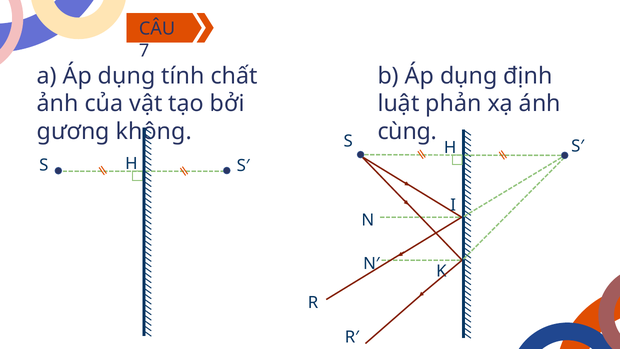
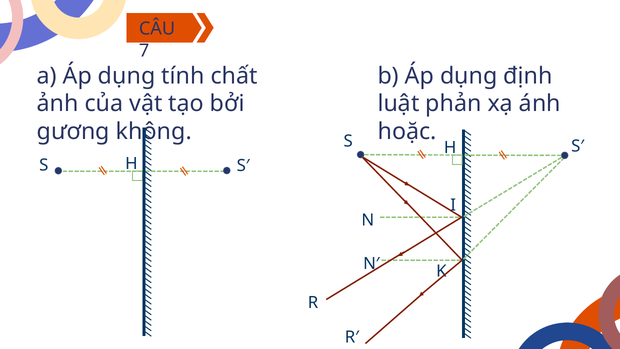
cùng: cùng -> hoặc (407, 132)
